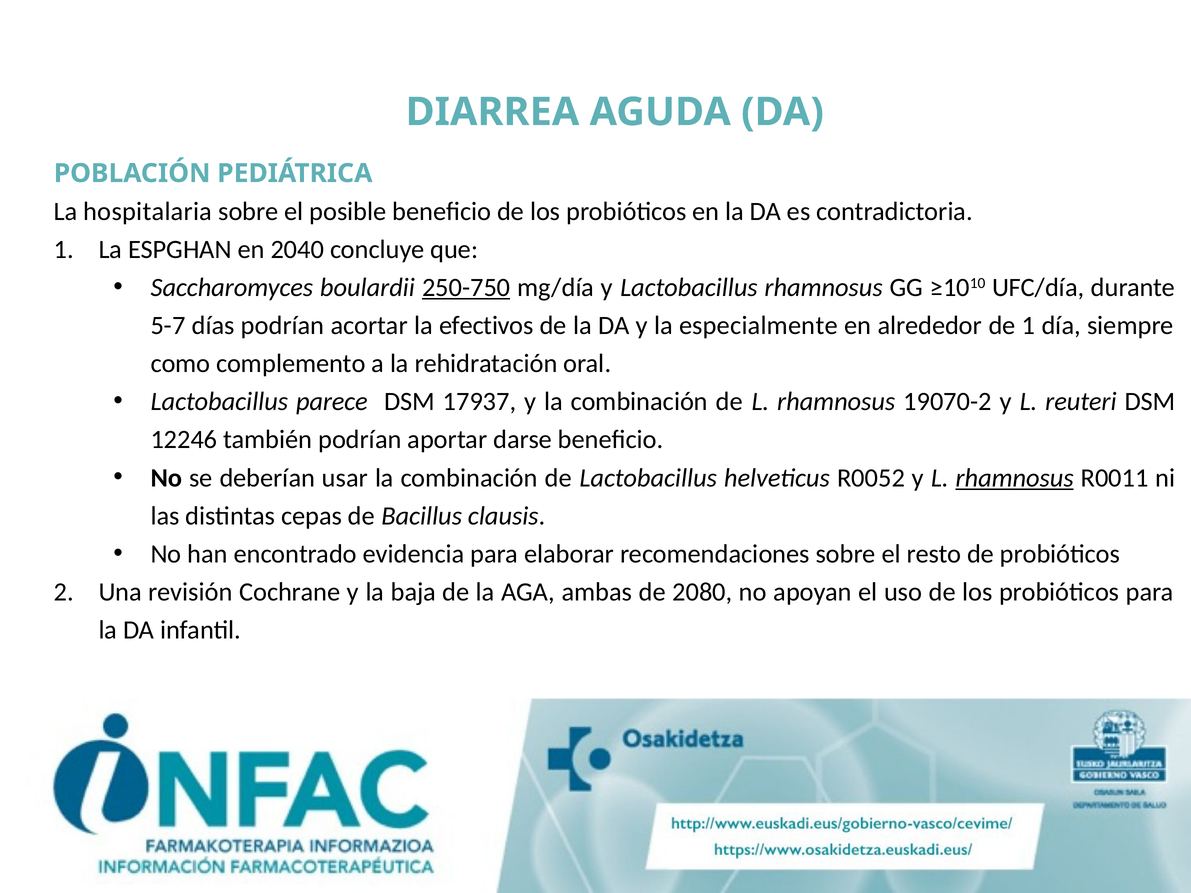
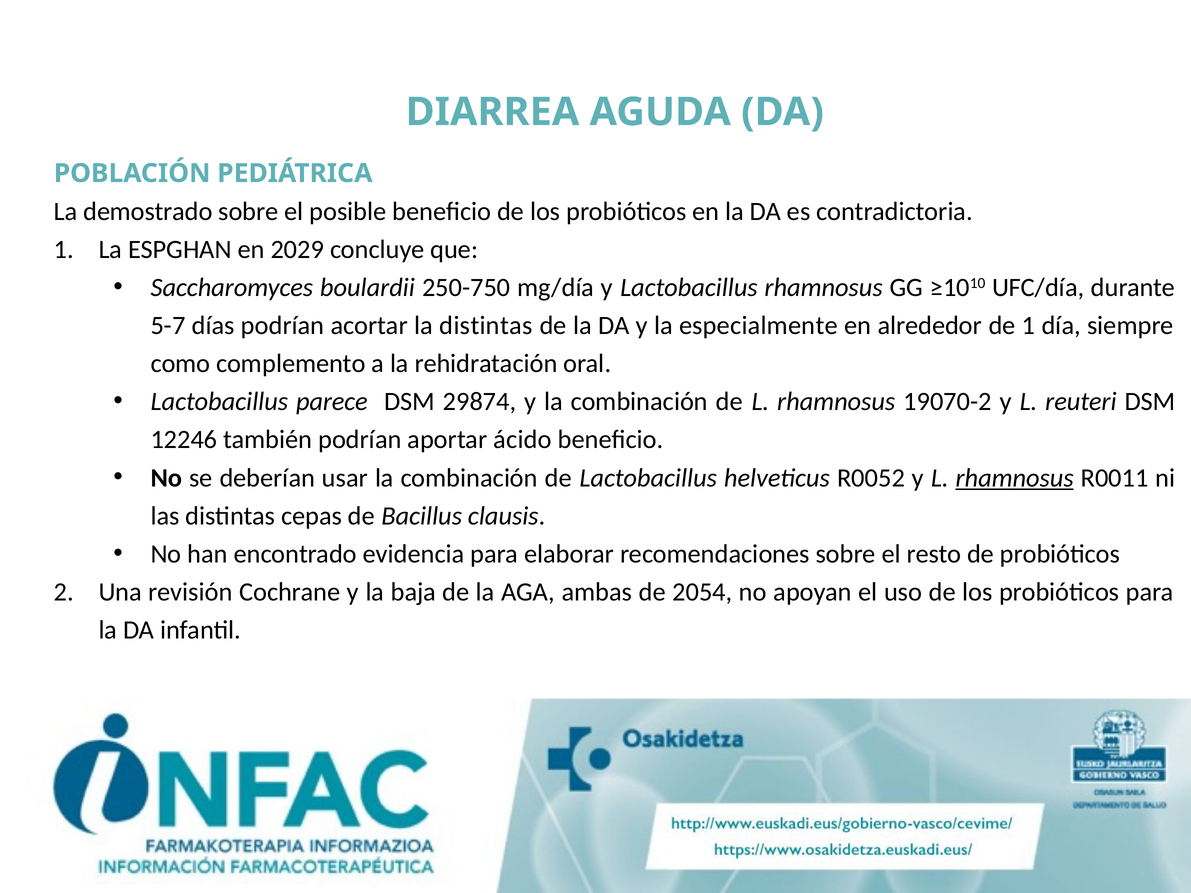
hospitalaria: hospitalaria -> demostrado (148, 211)
2040: 2040 -> 2029 (297, 249)
250-750 underline: present -> none (466, 288)
la efectivos: efectivos -> distintas (486, 326)
17937: 17937 -> 29874 (480, 402)
darse: darse -> ácido (523, 440)
2080: 2080 -> 2054 (702, 592)
